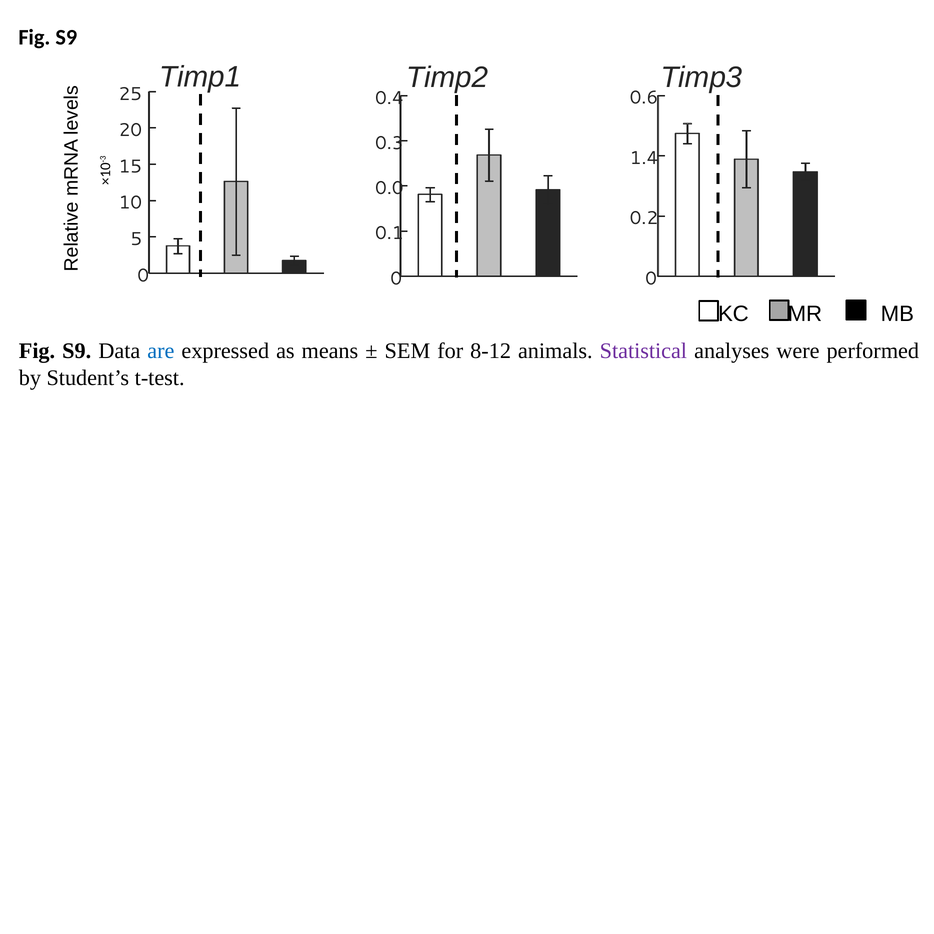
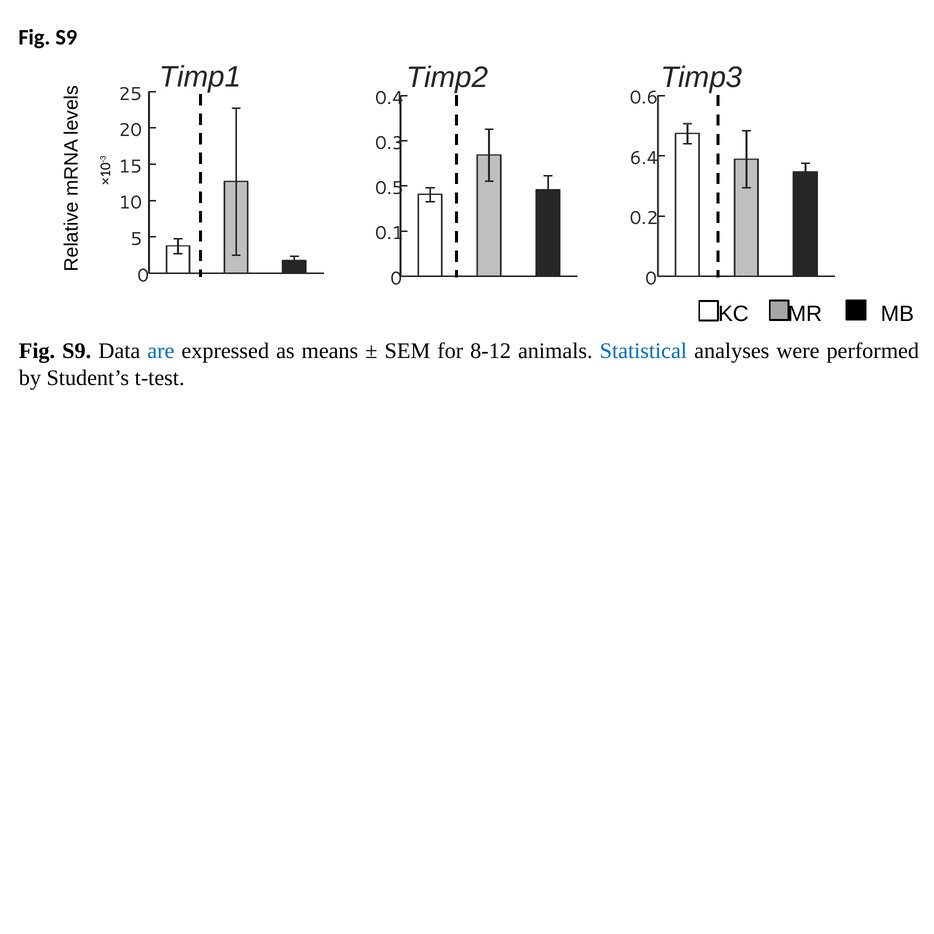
1.4: 1.4 -> 6.4 (644, 158)
0.0: 0.0 -> 0.5 (389, 188)
Statistical colour: purple -> blue (643, 351)
